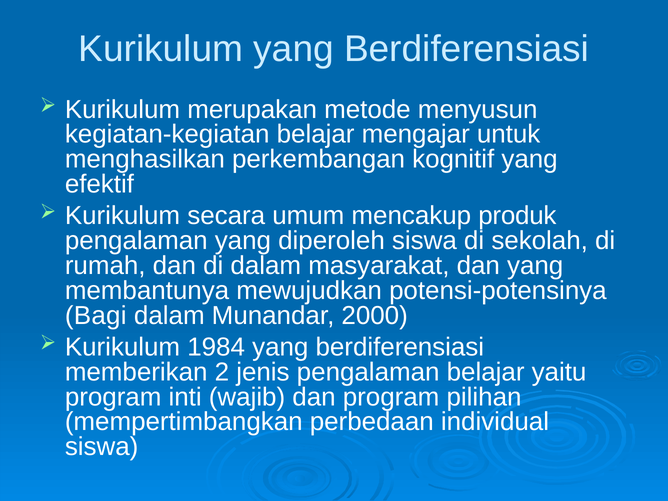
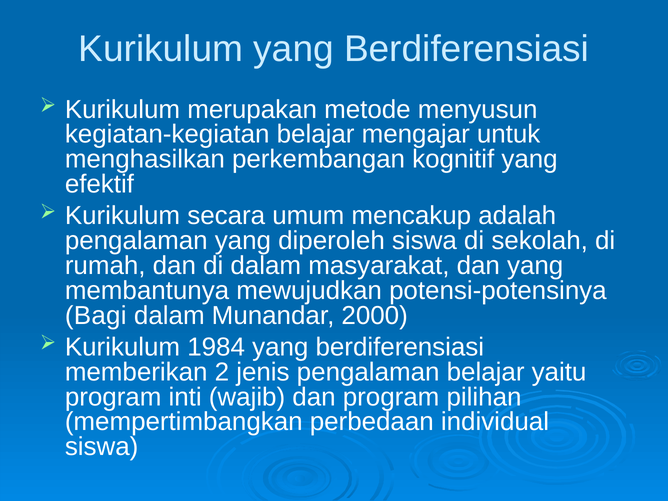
produk: produk -> adalah (517, 216)
